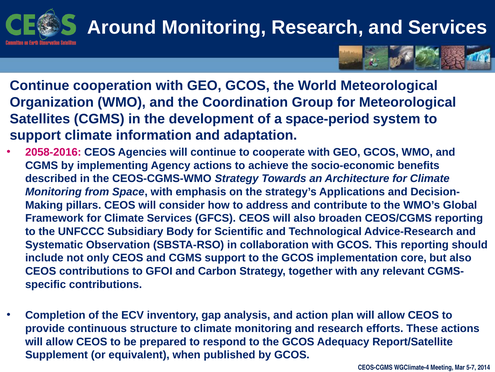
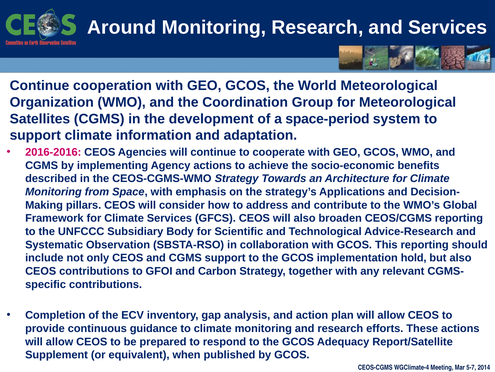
2058-2016: 2058-2016 -> 2016-2016 (53, 152)
core: core -> hold (414, 257)
structure: structure -> guidance (154, 328)
